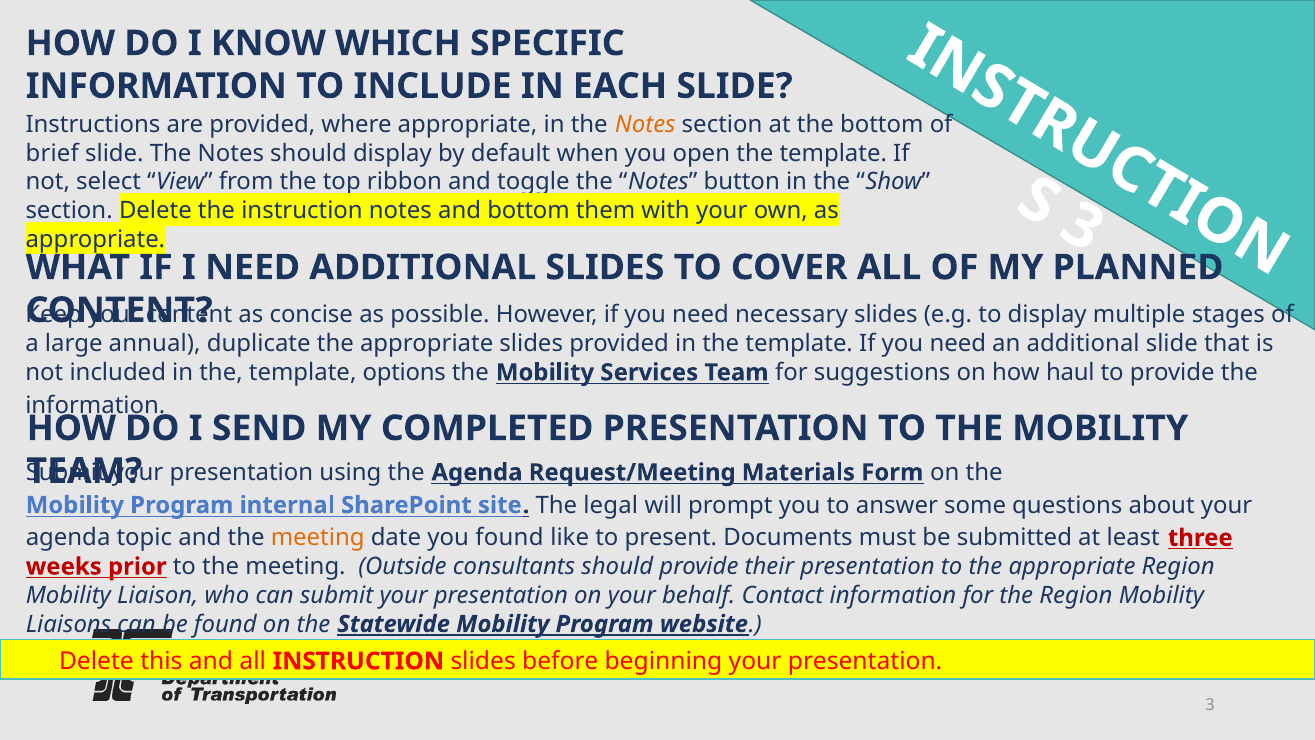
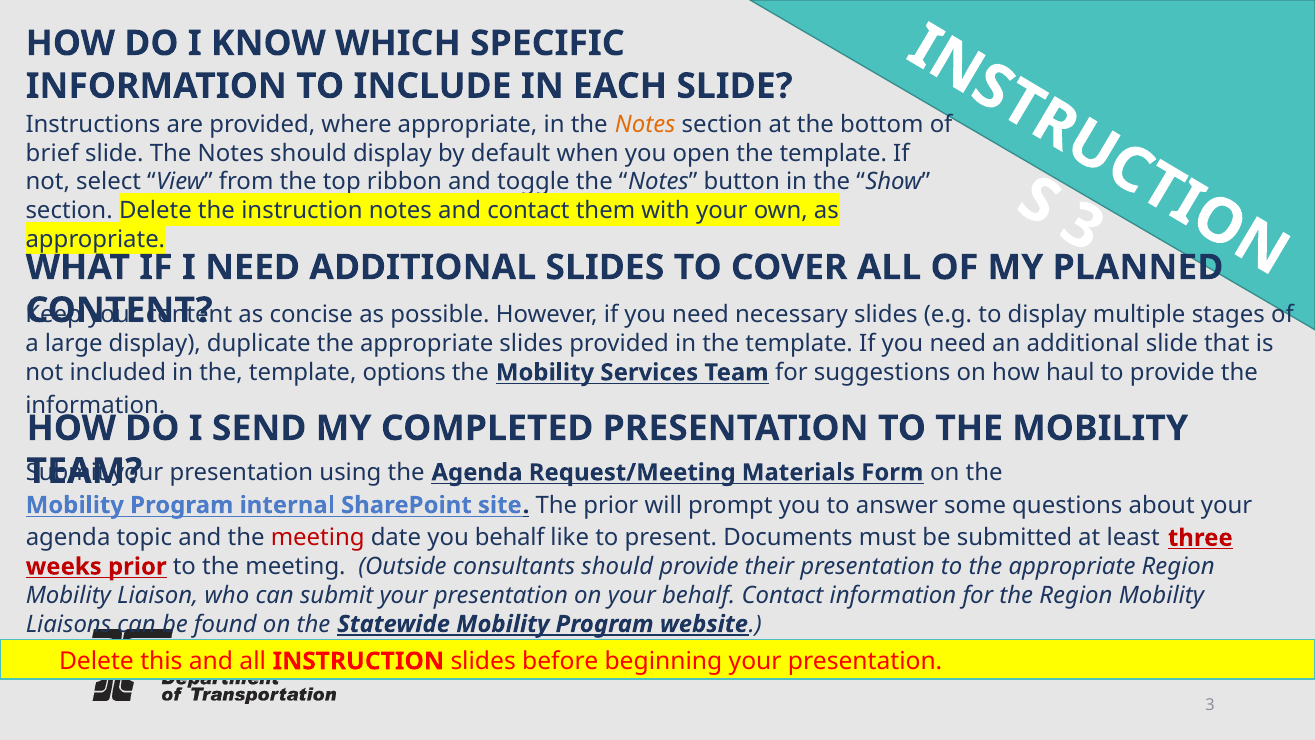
and bottom: bottom -> contact (528, 211)
large annual: annual -> display (155, 344)
The legal: legal -> prior (611, 505)
meeting colour: orange -> red (318, 538)
you found: found -> behalf (510, 538)
